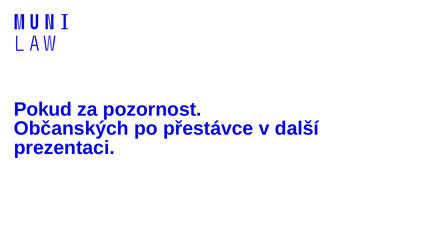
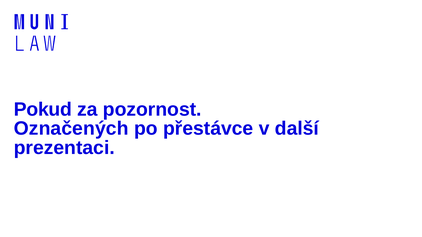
Občanských: Občanských -> Označených (71, 129)
